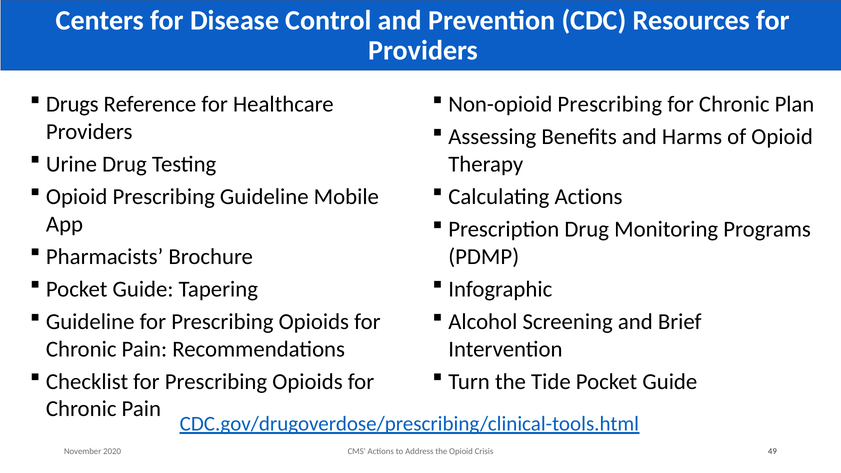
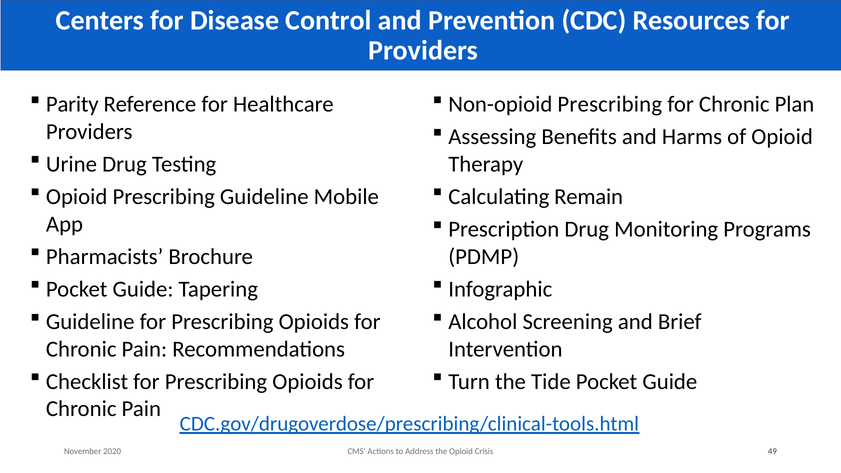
Drugs: Drugs -> Parity (72, 104)
Calculating Actions: Actions -> Remain (589, 197)
